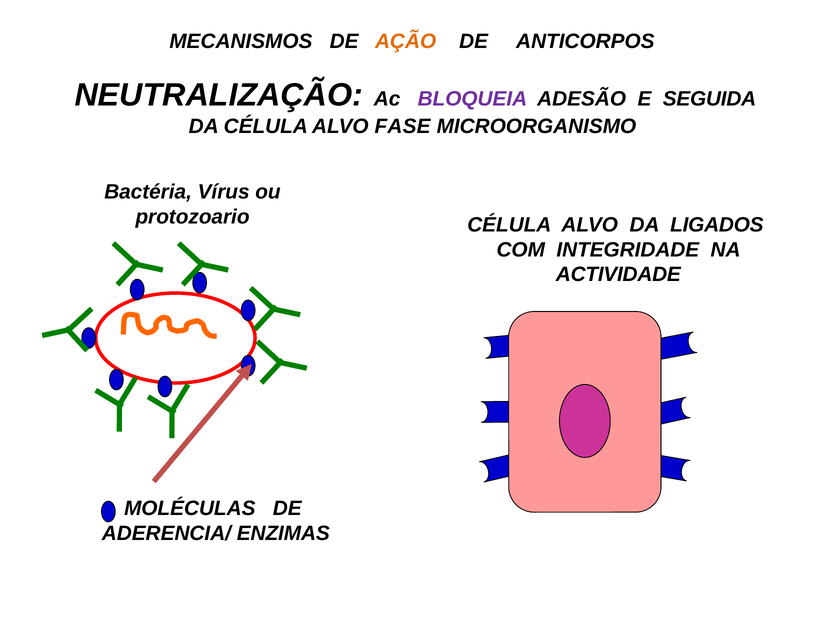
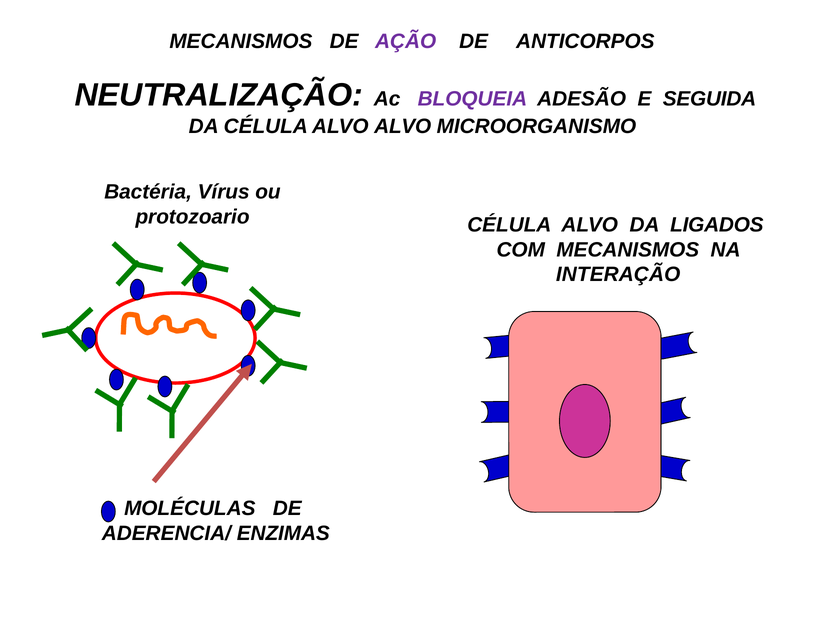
AÇÃO colour: orange -> purple (406, 42)
ALVO FASE: FASE -> ALVO (403, 126)
COM INTEGRIDADE: INTEGRIDADE -> MECANISMOS (628, 250)
ACTIVIDADE: ACTIVIDADE -> INTERAÇÃO (618, 275)
